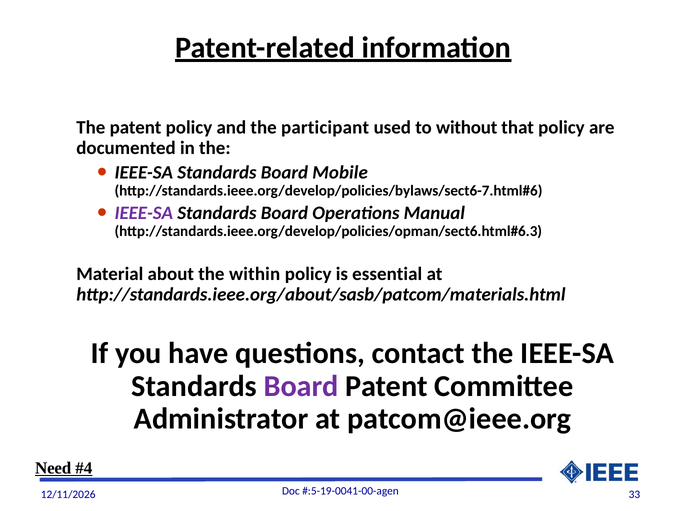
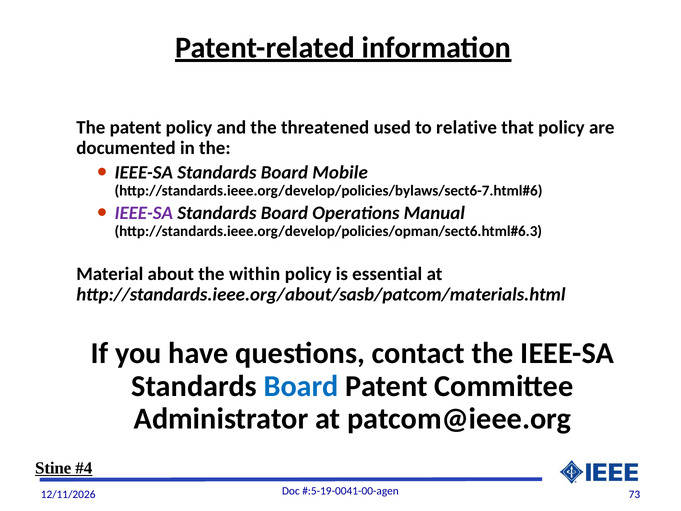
participant: participant -> threatened (325, 128)
without: without -> relative (467, 128)
Board colour: purple -> blue (301, 386)
Need: Need -> Stine (53, 468)
33: 33 -> 73 (634, 494)
